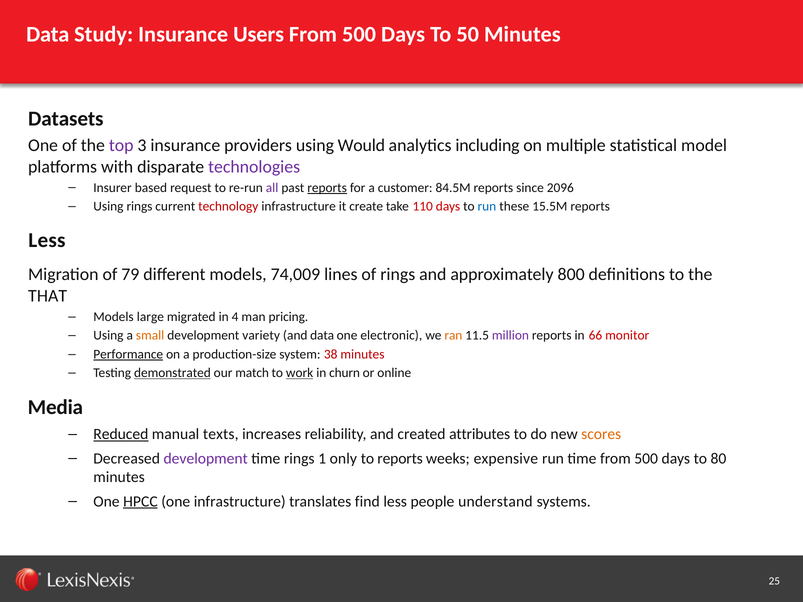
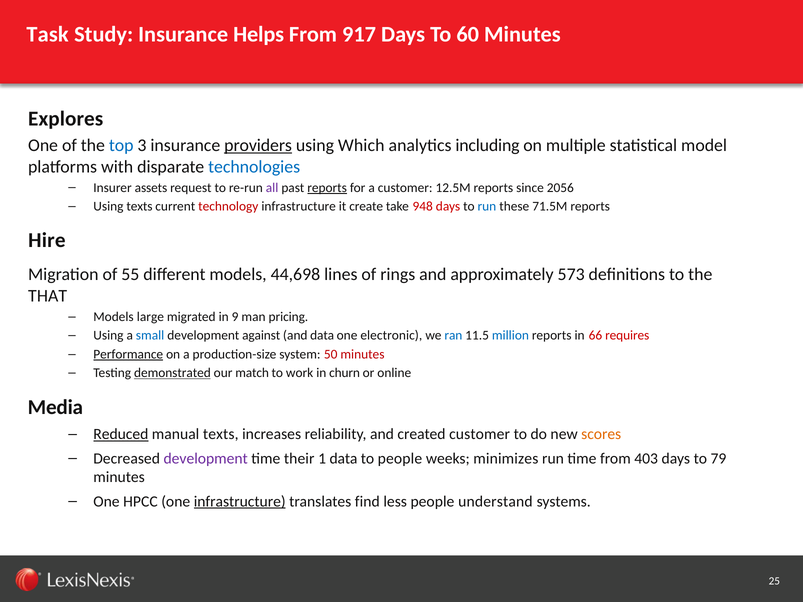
Data: Data -> Task (48, 34)
Users: Users -> Helps (259, 34)
500: 500 -> 917 (359, 34)
50: 50 -> 60 (468, 34)
Datasets: Datasets -> Explores (66, 119)
top colour: purple -> blue (121, 145)
providers underline: none -> present (258, 145)
Would: Would -> Which (361, 145)
technologies colour: purple -> blue (254, 167)
based: based -> assets (151, 188)
84.5M: 84.5M -> 12.5M (453, 188)
2096: 2096 -> 2056 (560, 188)
Using rings: rings -> texts (140, 207)
110: 110 -> 948 (423, 207)
15.5M: 15.5M -> 71.5M (550, 207)
Less: Less -> Hire (47, 241)
79: 79 -> 55 (130, 274)
74,009: 74,009 -> 44,698 (295, 274)
800: 800 -> 573 (571, 274)
4: 4 -> 9 (235, 317)
small colour: orange -> blue (150, 336)
variety: variety -> against (261, 336)
ran colour: orange -> blue (453, 336)
million colour: purple -> blue (510, 336)
monitor: monitor -> requires (627, 336)
38: 38 -> 50 (331, 354)
work underline: present -> none (300, 373)
created attributes: attributes -> customer (480, 434)
time rings: rings -> their (299, 459)
1 only: only -> data (343, 459)
to reports: reports -> people (400, 459)
expensive: expensive -> minimizes (506, 459)
time from 500: 500 -> 403 (646, 459)
80: 80 -> 79 (718, 459)
HPCC underline: present -> none (140, 502)
infrastructure underline: none -> present (240, 502)
